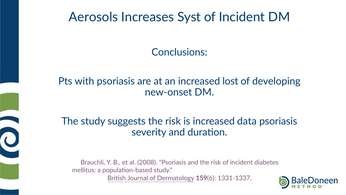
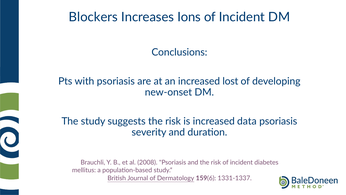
Aerosols: Aerosols -> Blockers (93, 17)
Syst: Syst -> Ions (189, 17)
